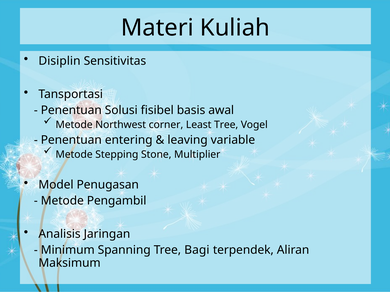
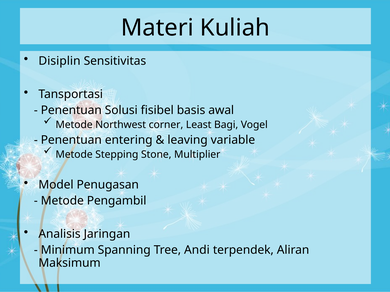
Least Tree: Tree -> Bagi (226, 125)
Bagi: Bagi -> Andi (197, 250)
